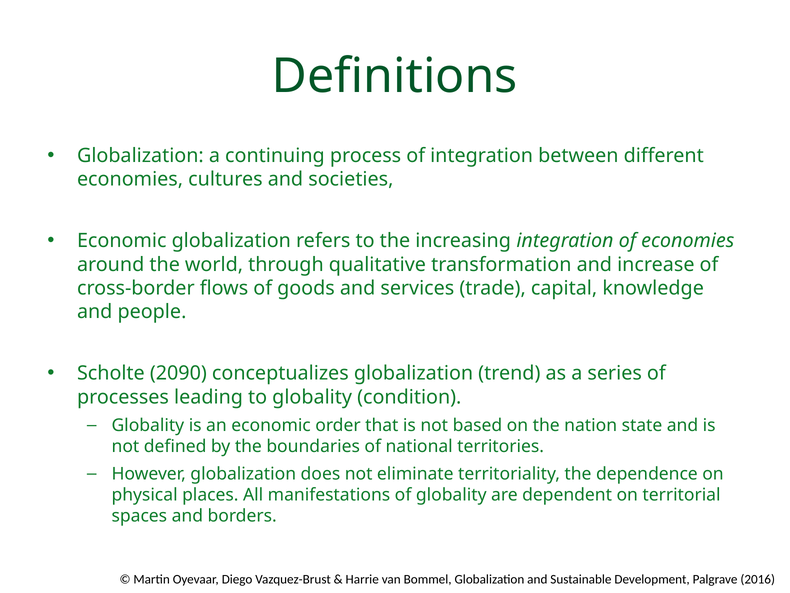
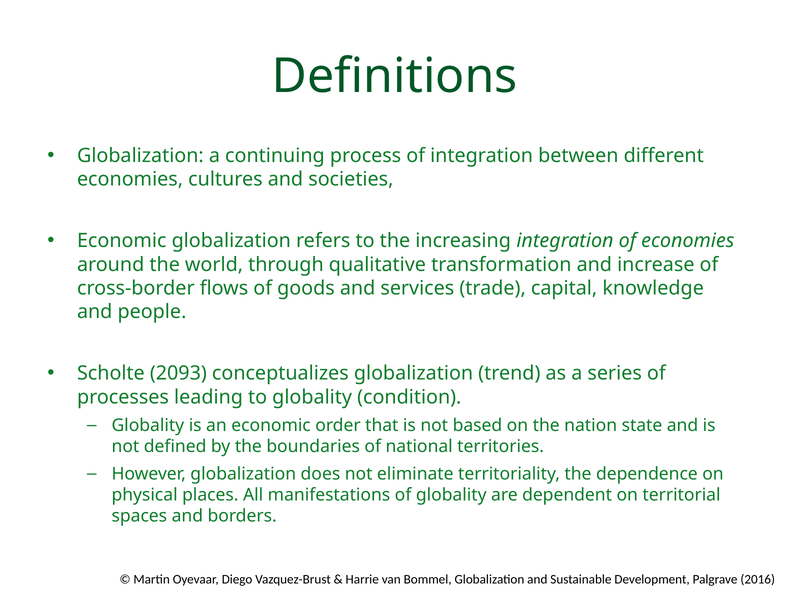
2090: 2090 -> 2093 (178, 373)
